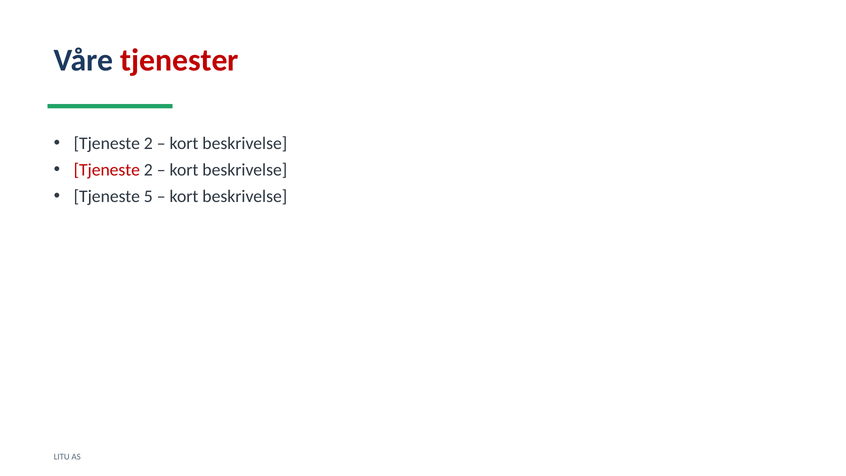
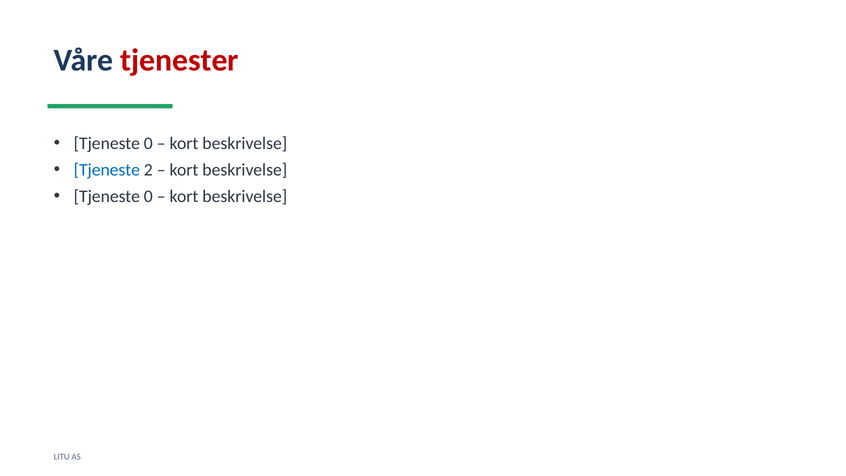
2: 2 -> 0 (148, 143)
Tjeneste colour: red -> blue (107, 170)
5: 5 -> 0 (148, 196)
